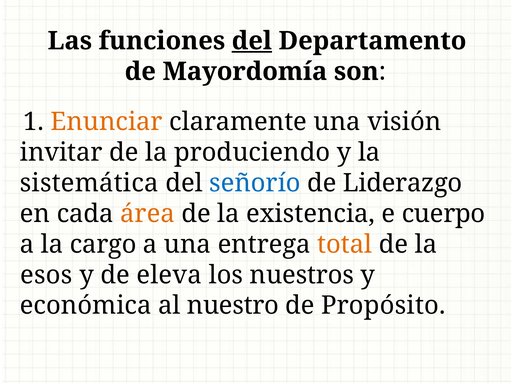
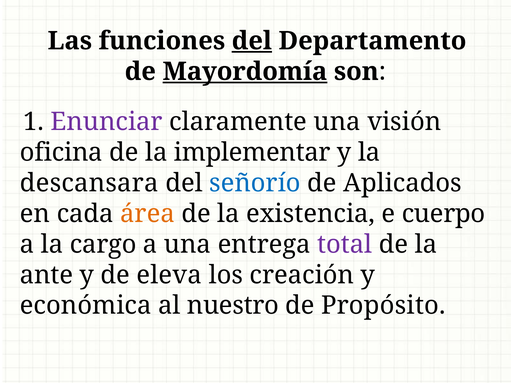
Mayordomía underline: none -> present (245, 72)
Enunciar colour: orange -> purple (107, 122)
invitar: invitar -> oficina (61, 152)
produciendo: produciendo -> implementar (252, 152)
sistemática: sistemática -> descansara (89, 183)
Liderazgo: Liderazgo -> Aplicados (402, 183)
total colour: orange -> purple (345, 244)
esos: esos -> ante (46, 275)
nuestros: nuestros -> creación (302, 275)
